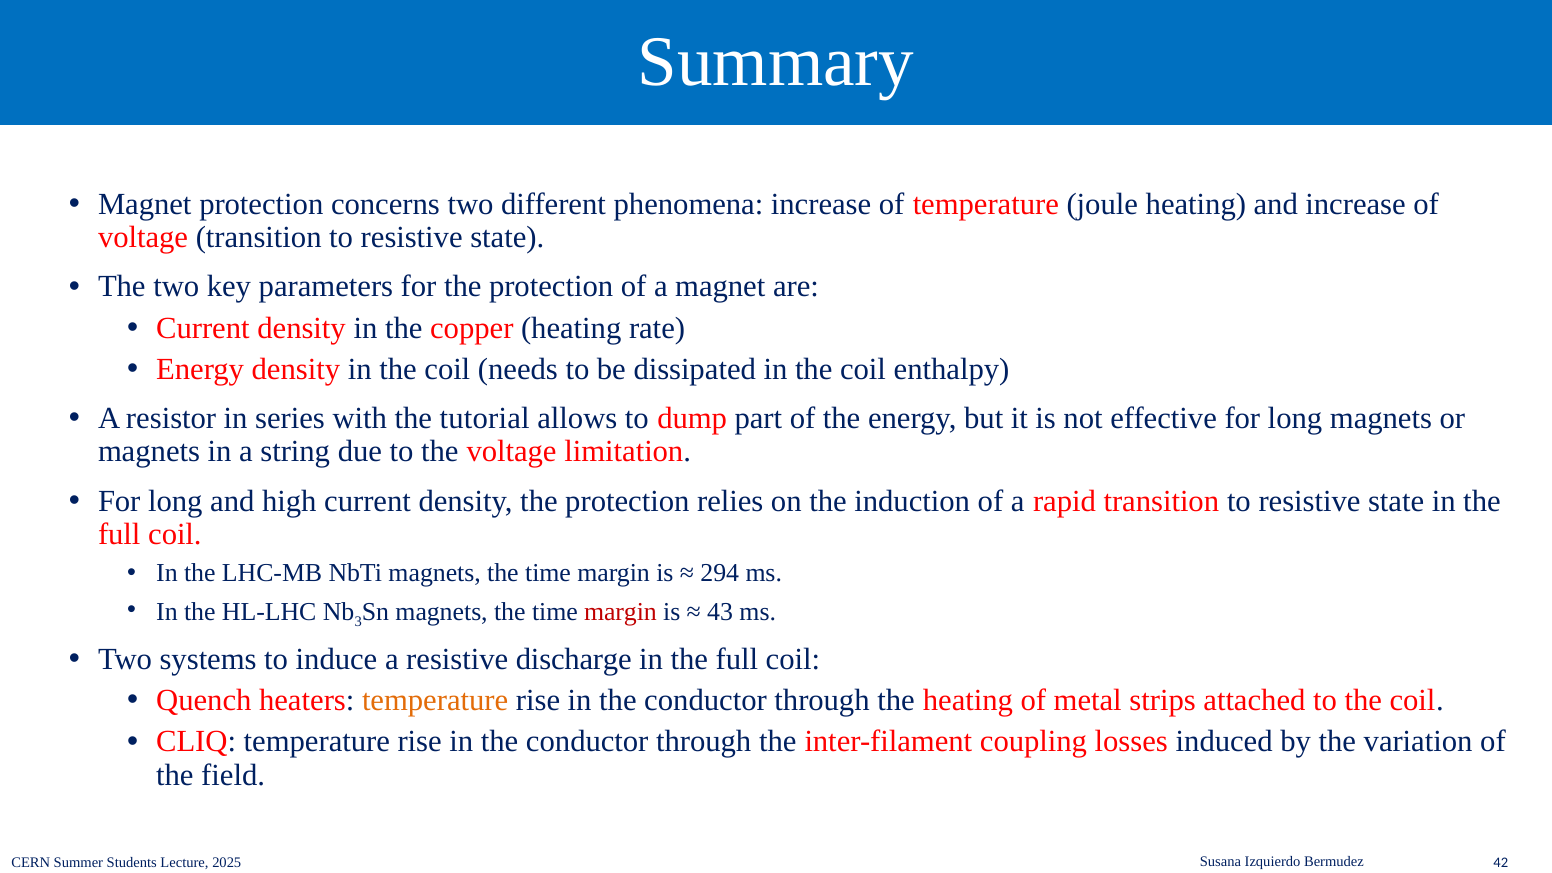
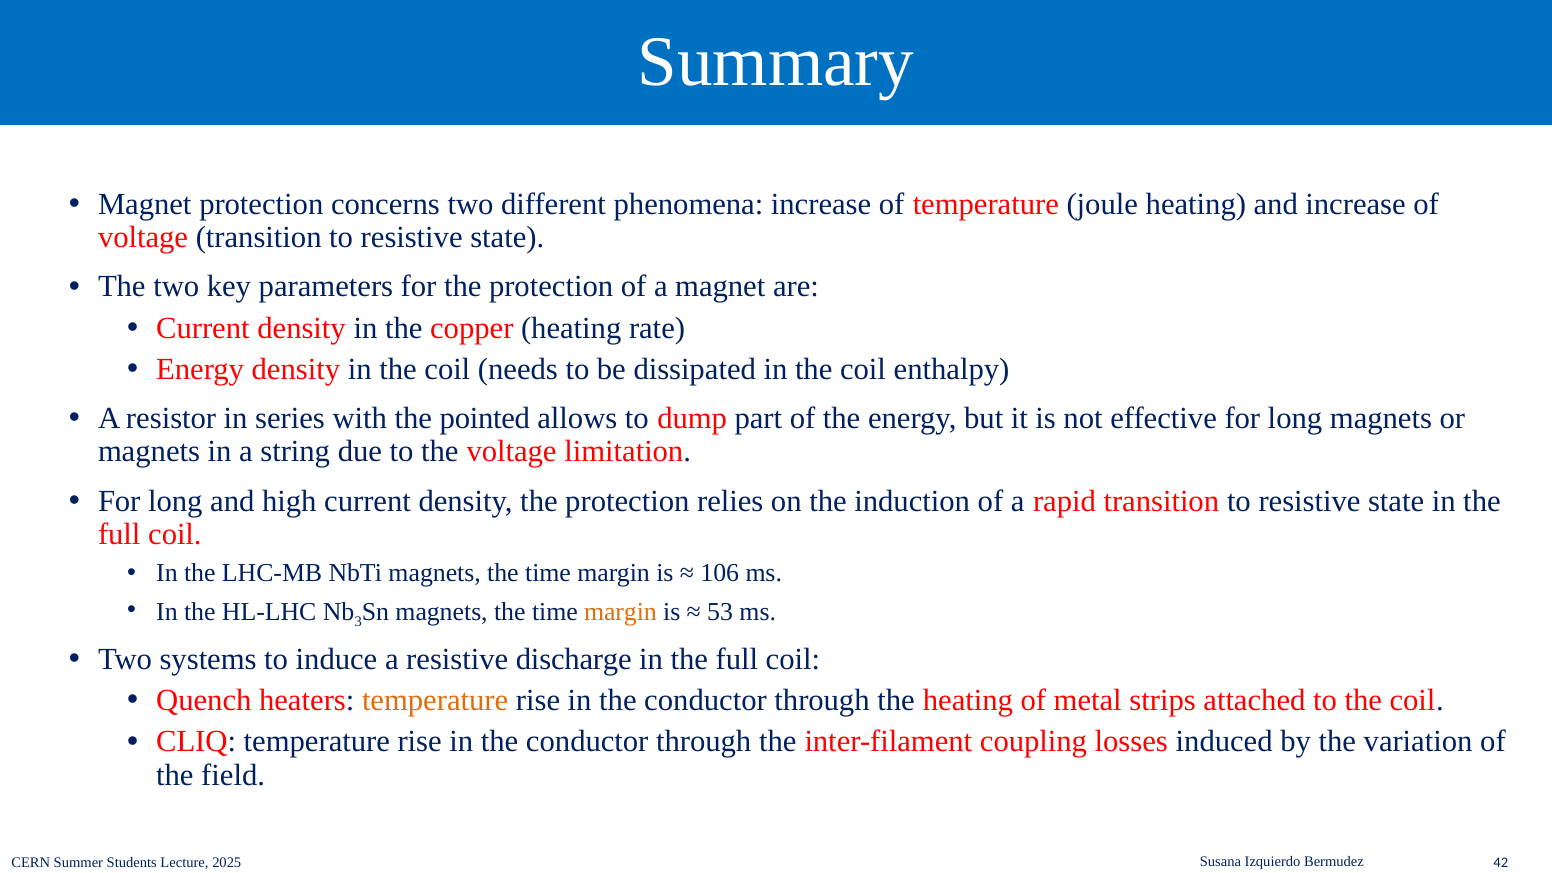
tutorial: tutorial -> pointed (485, 419)
294: 294 -> 106 (720, 573)
margin colour: red -> orange (620, 612)
43: 43 -> 53 (720, 612)
